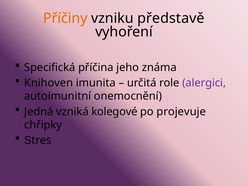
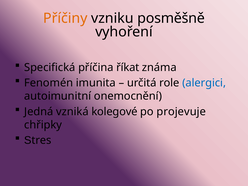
představě: představě -> posměšně (171, 18)
jeho: jeho -> říkat (128, 67)
Knihoven: Knihoven -> Fenomén (49, 83)
alergici colour: purple -> blue (204, 83)
